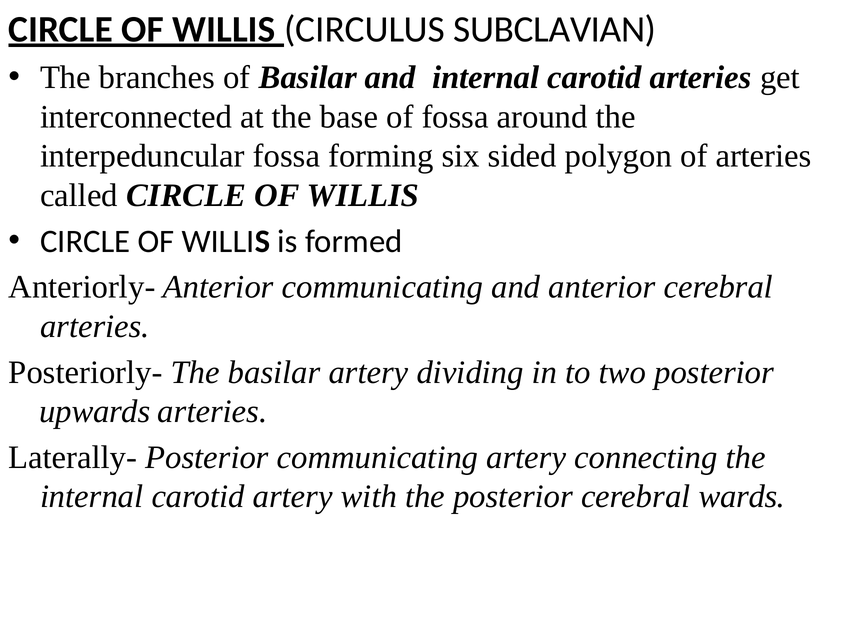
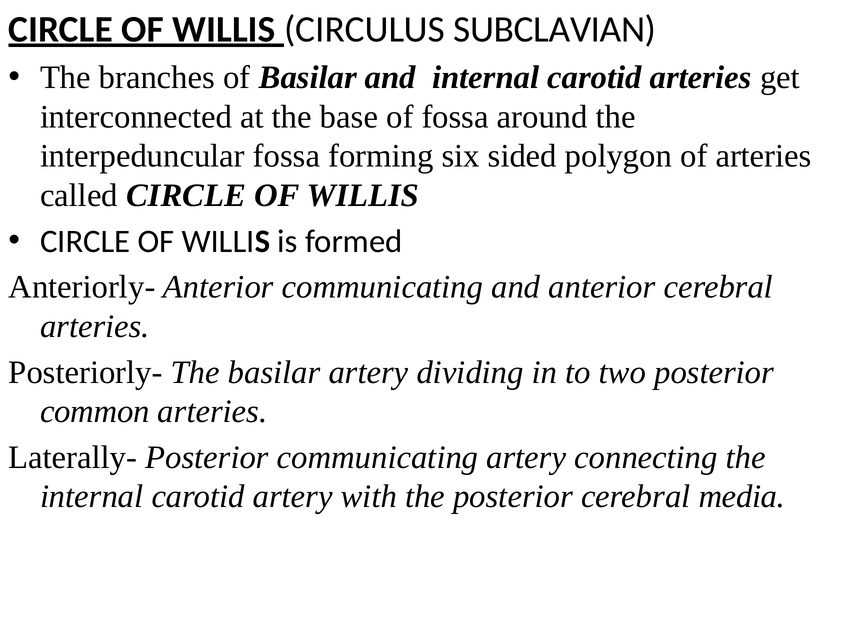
upwards: upwards -> common (95, 412)
wards: wards -> media (742, 497)
